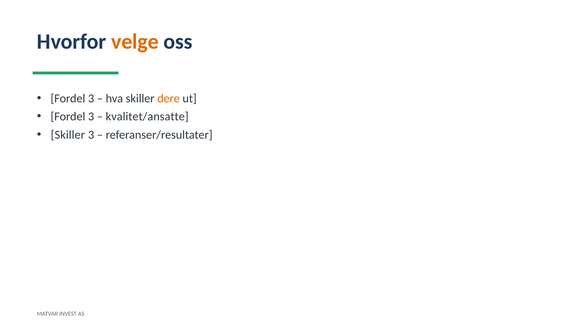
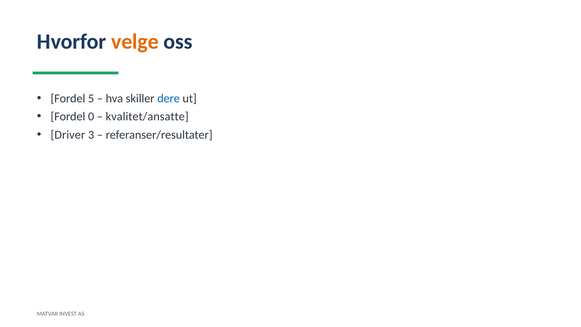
3: 3 -> 5 (91, 98)
dere colour: orange -> blue (169, 98)
3: 3 -> 0 (91, 117)
Skiller: Skiller -> Driver (68, 135)
